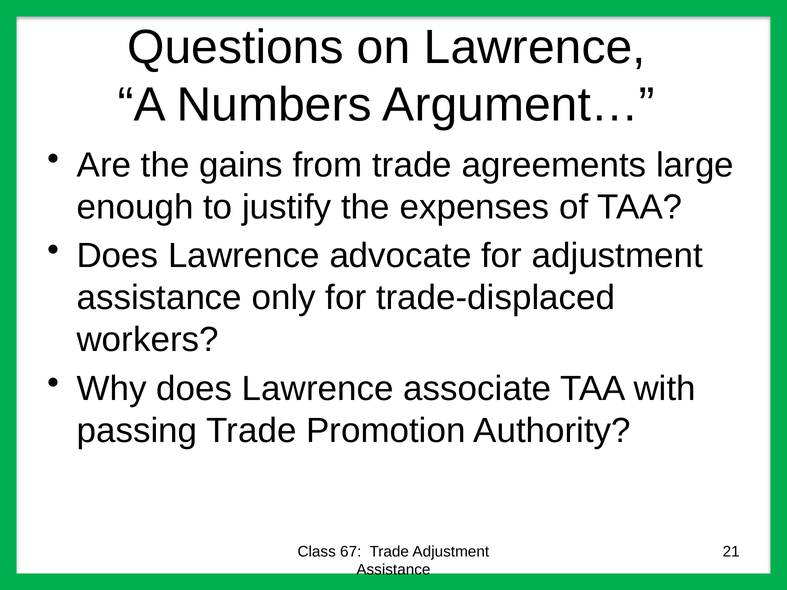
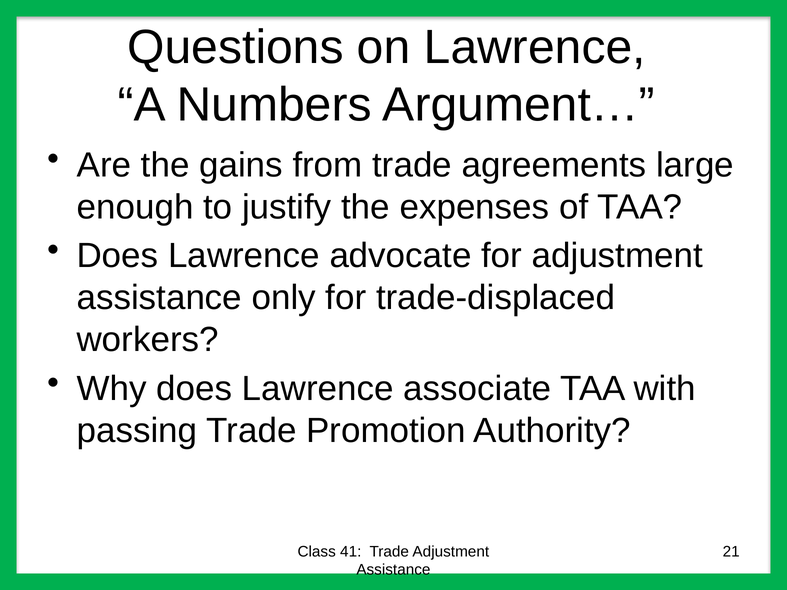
67: 67 -> 41 (351, 552)
